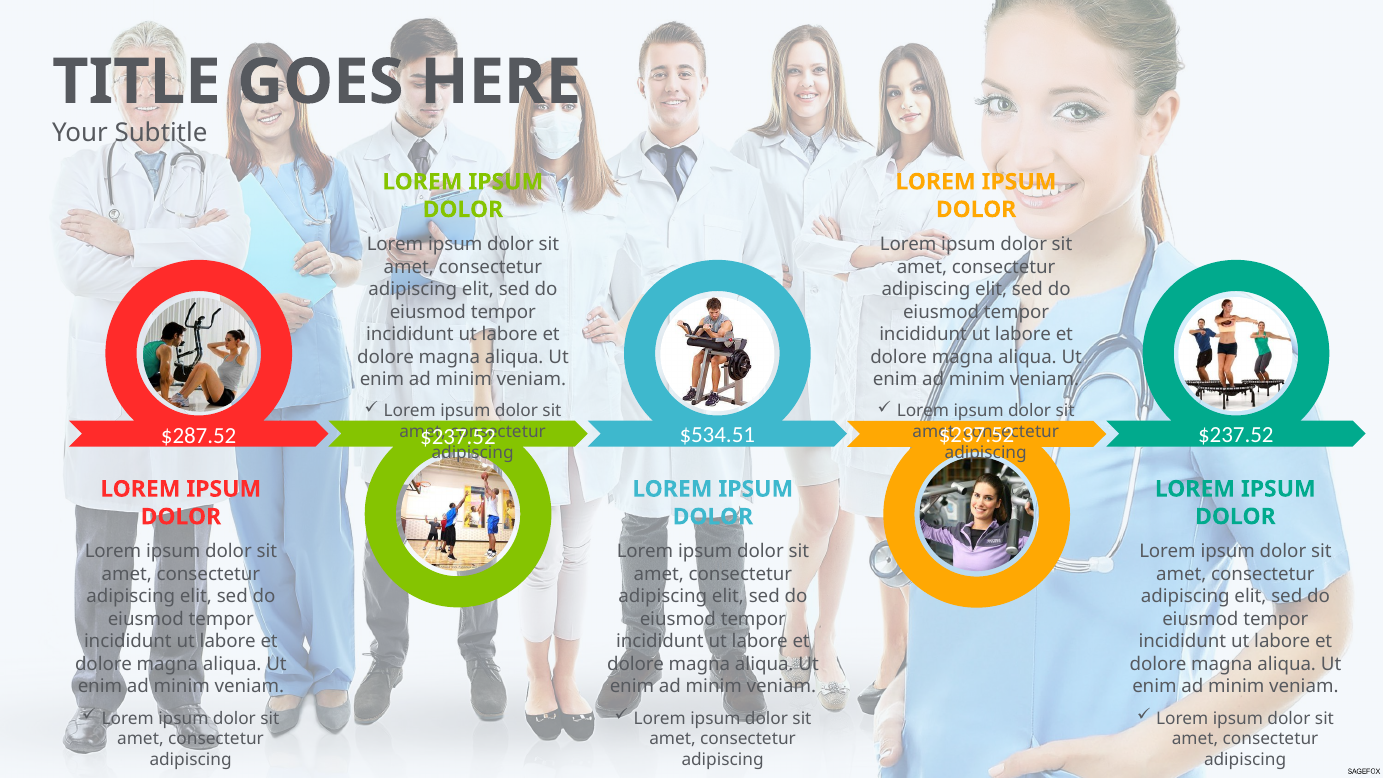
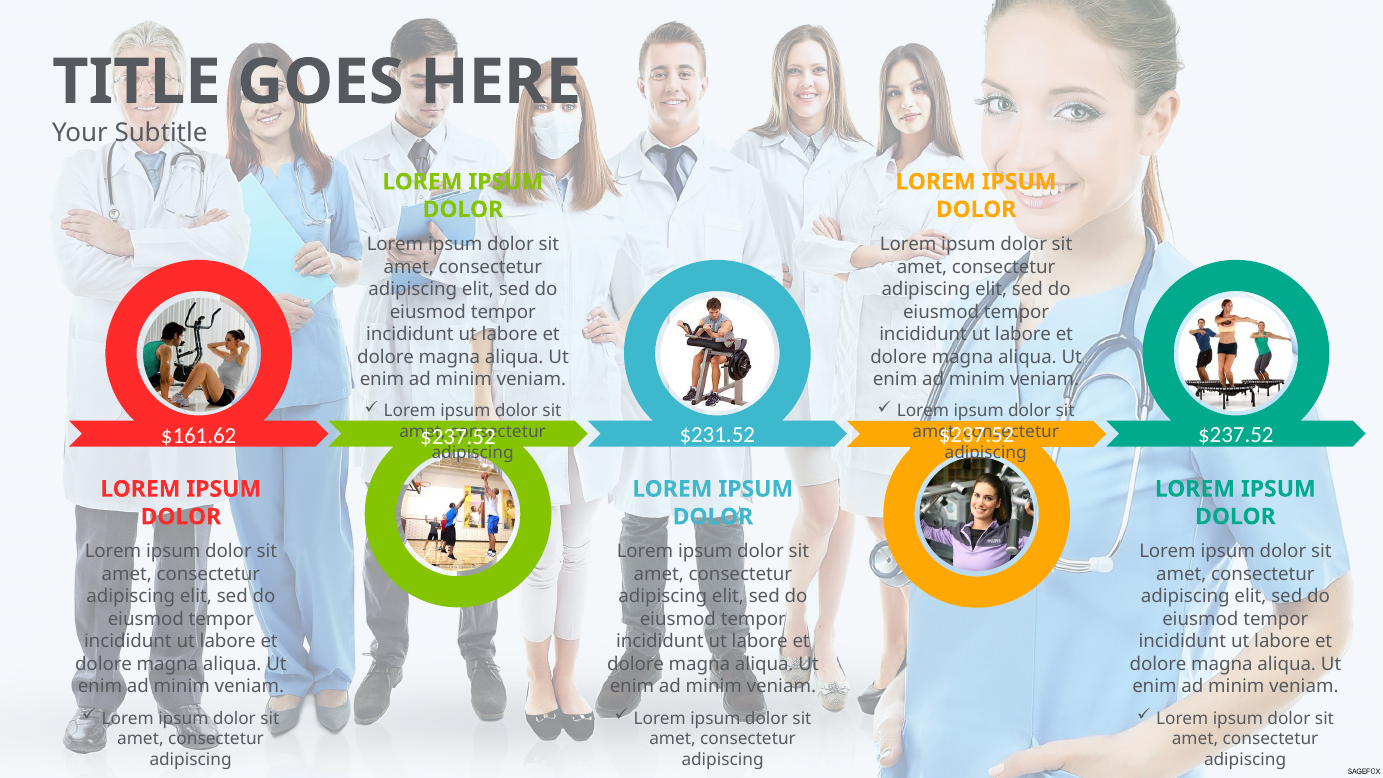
$287.52: $287.52 -> $161.62 (199, 436)
$534.51: $534.51 -> $231.52 (717, 435)
